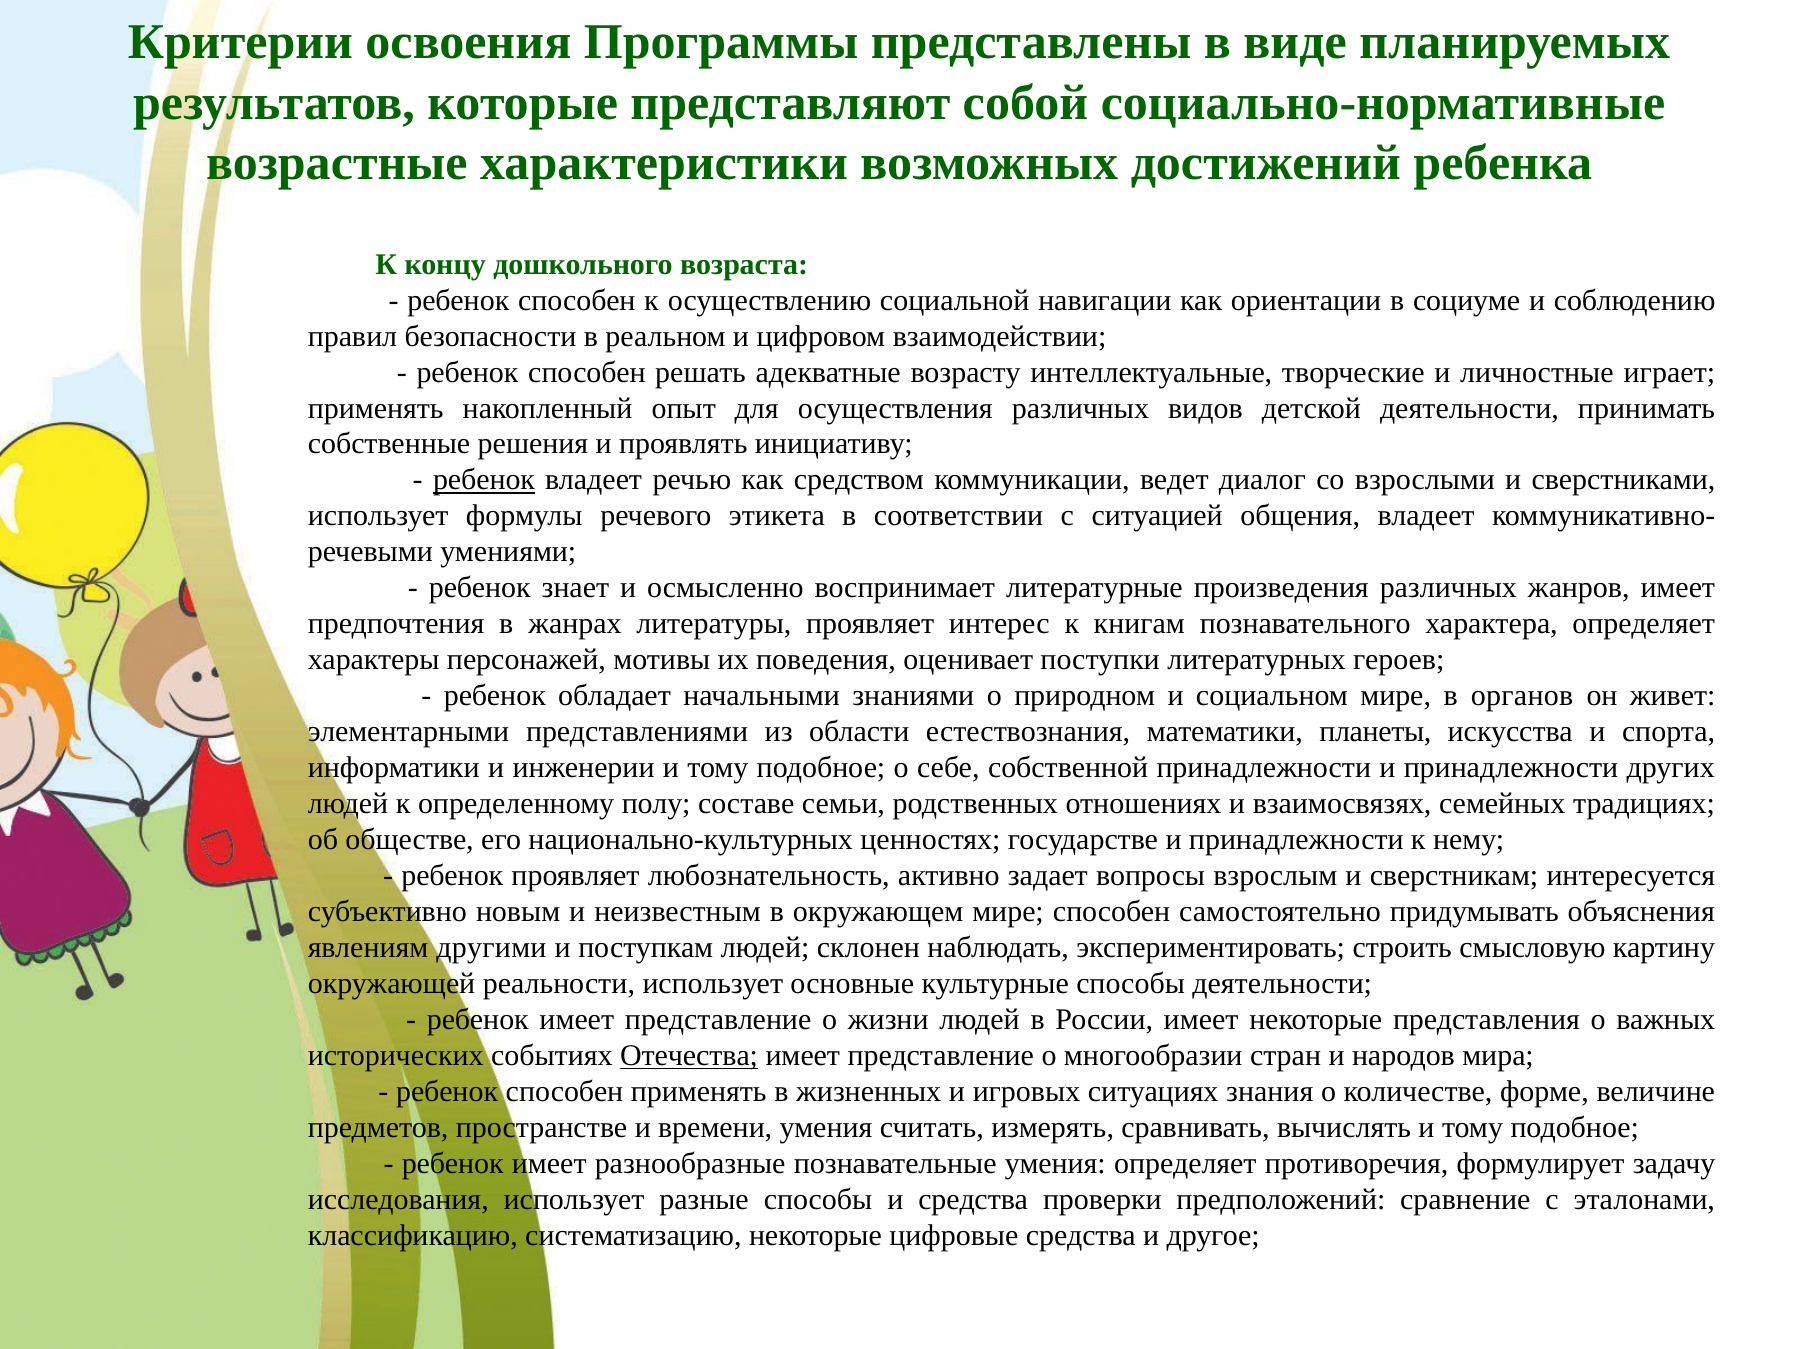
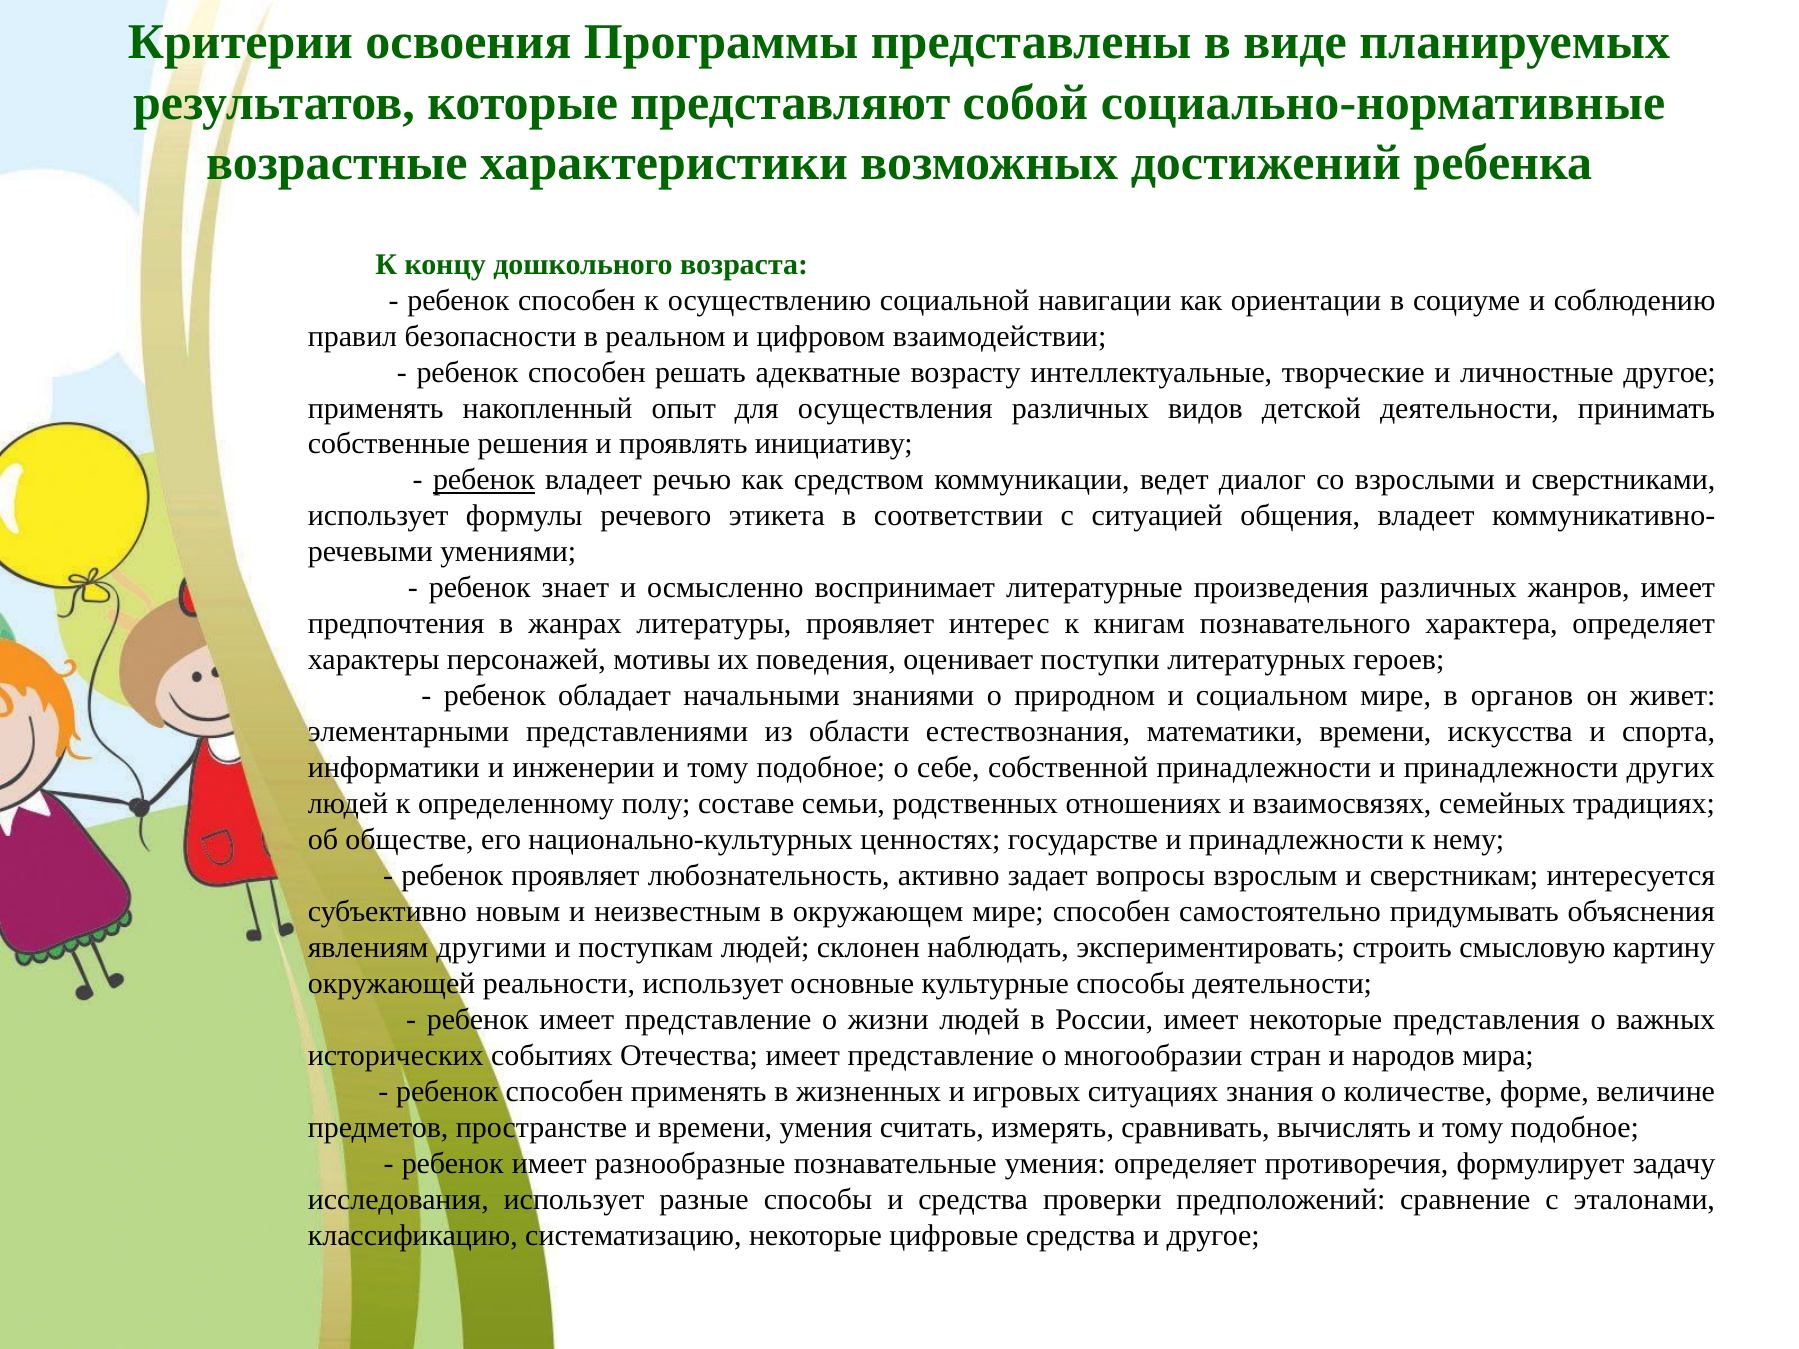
личностные играет: играет -> другое (1670, 372)
математики планеты: планеты -> времени (1375, 732)
Отечества underline: present -> none (689, 1056)
